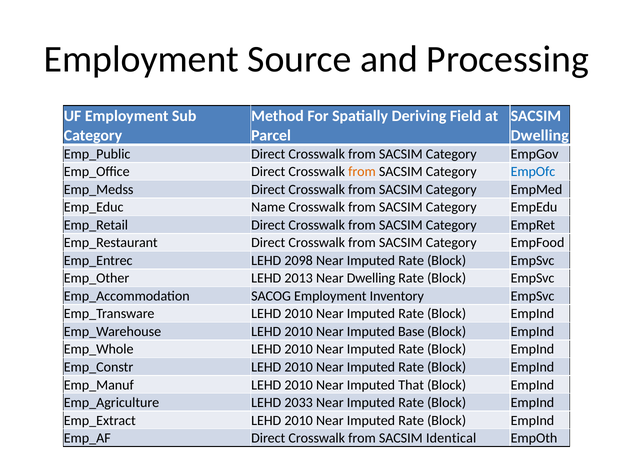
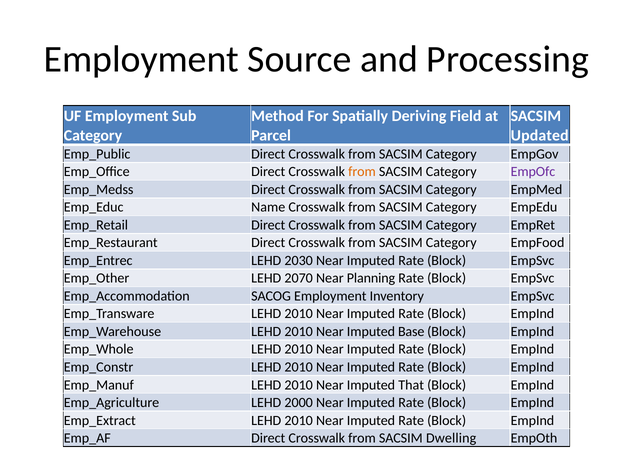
Dwelling: Dwelling -> Updated (540, 135)
EmpOfc colour: blue -> purple (533, 172)
2098: 2098 -> 2030 (299, 260)
2013: 2013 -> 2070 (299, 278)
Near Dwelling: Dwelling -> Planning (371, 278)
2033: 2033 -> 2000 (299, 402)
Identical: Identical -> Dwelling (451, 438)
